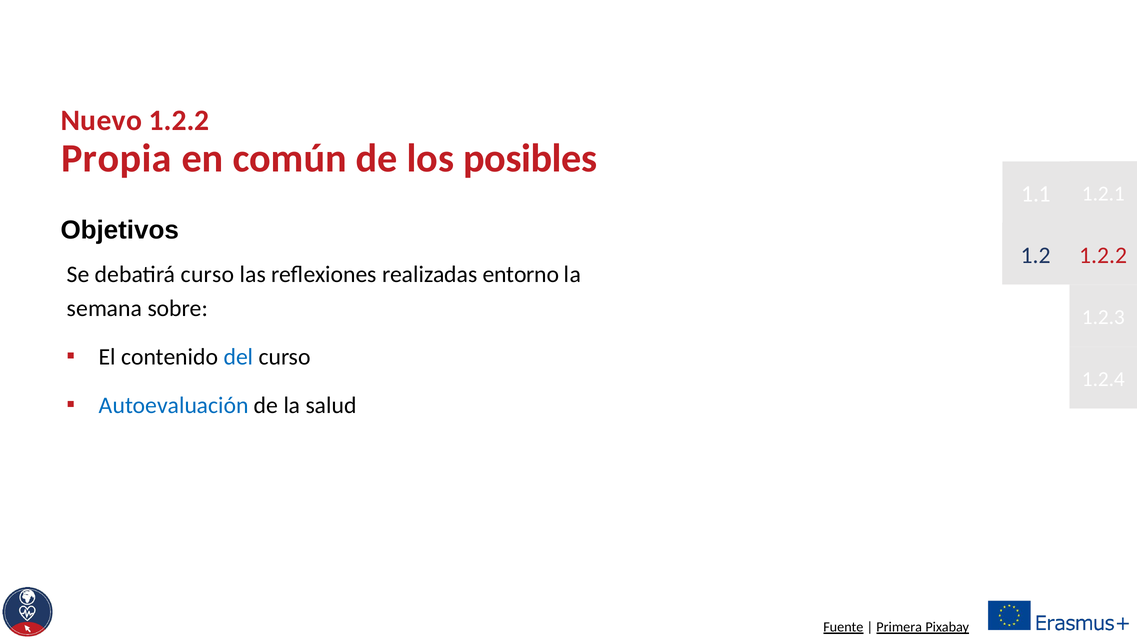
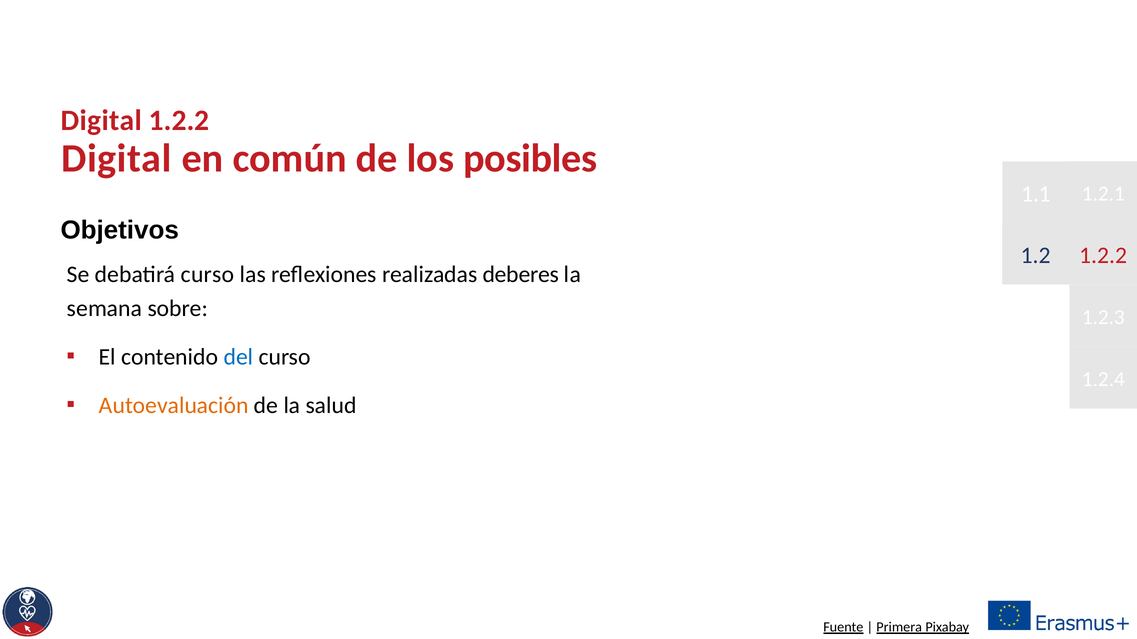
Nuevo: Nuevo -> Digital (101, 121)
Propia: Propia -> Digital (116, 158)
entorno: entorno -> deberes (521, 275)
Autoevaluación colour: blue -> orange (174, 406)
